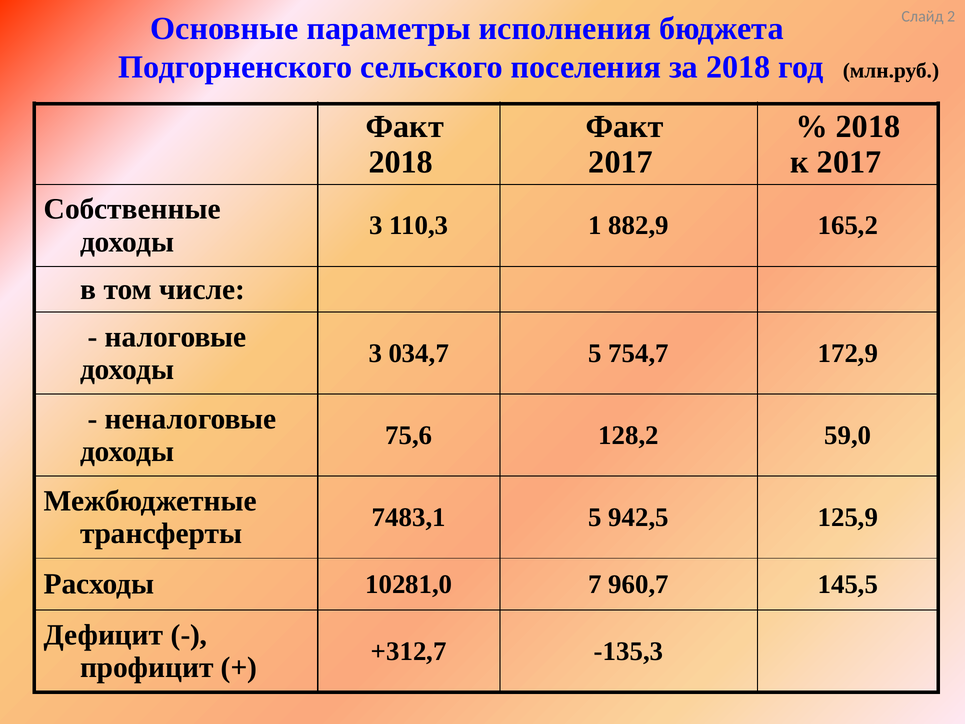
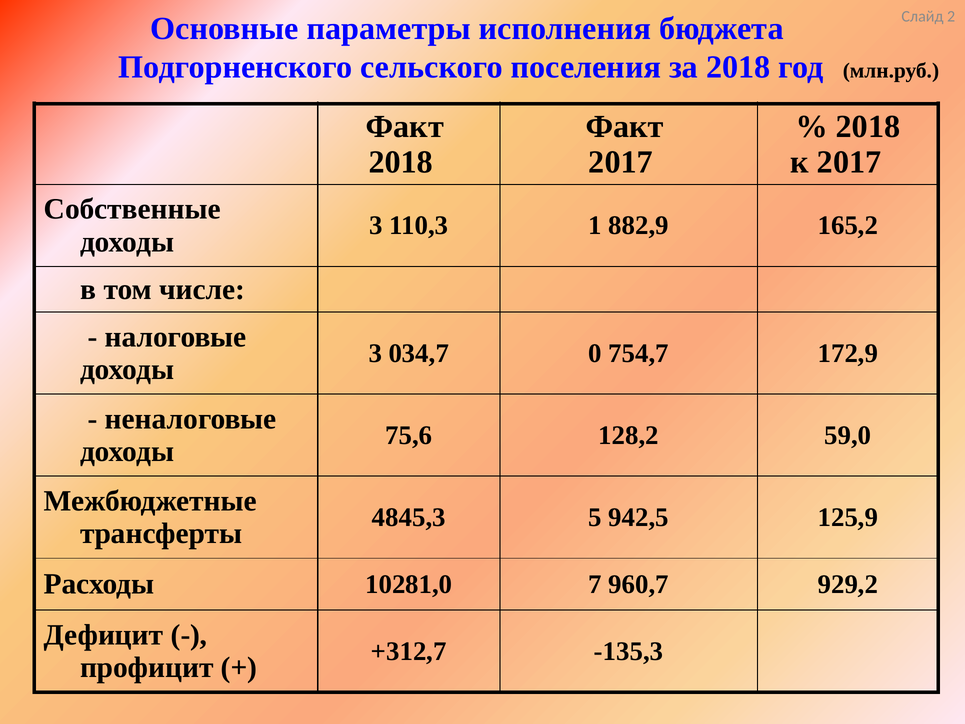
034,7 5: 5 -> 0 (595, 353)
7483,1: 7483,1 -> 4845,3 (409, 517)
145,5: 145,5 -> 929,2 (848, 584)
